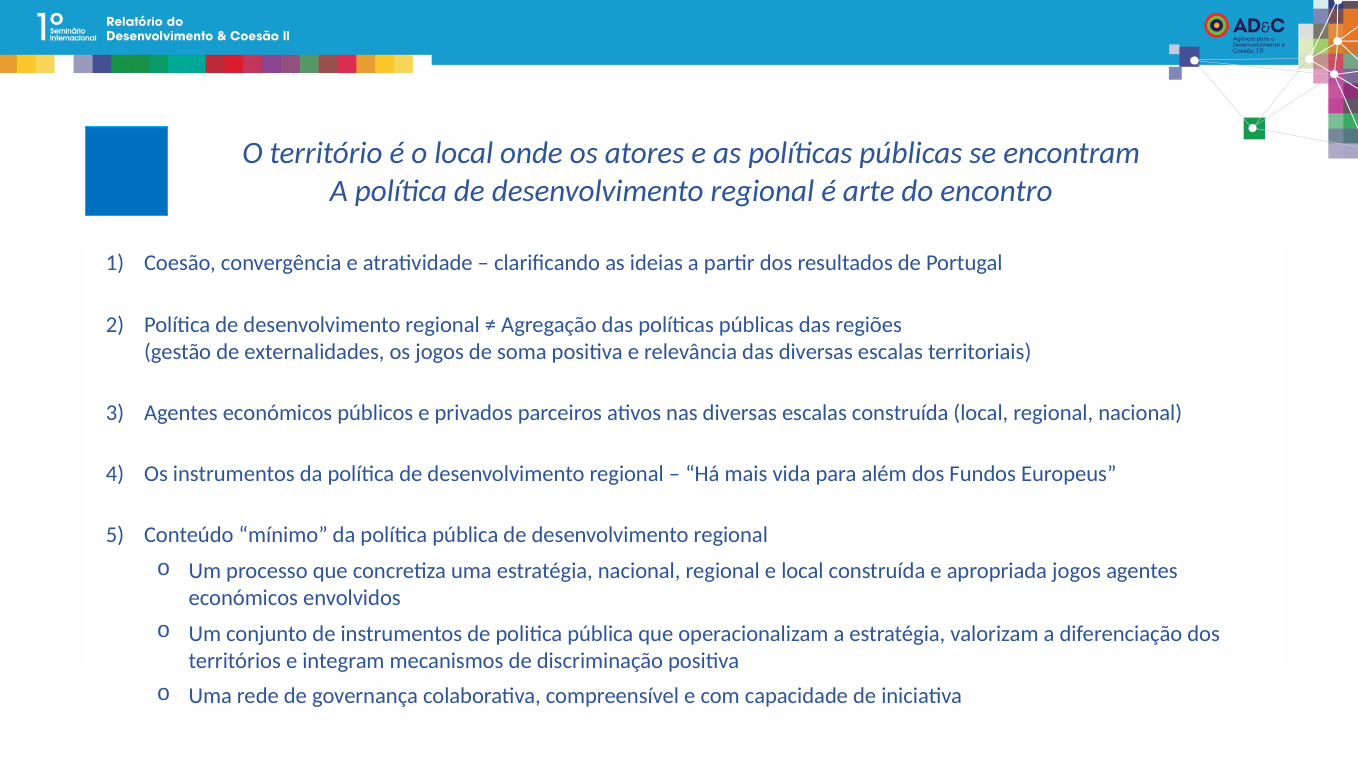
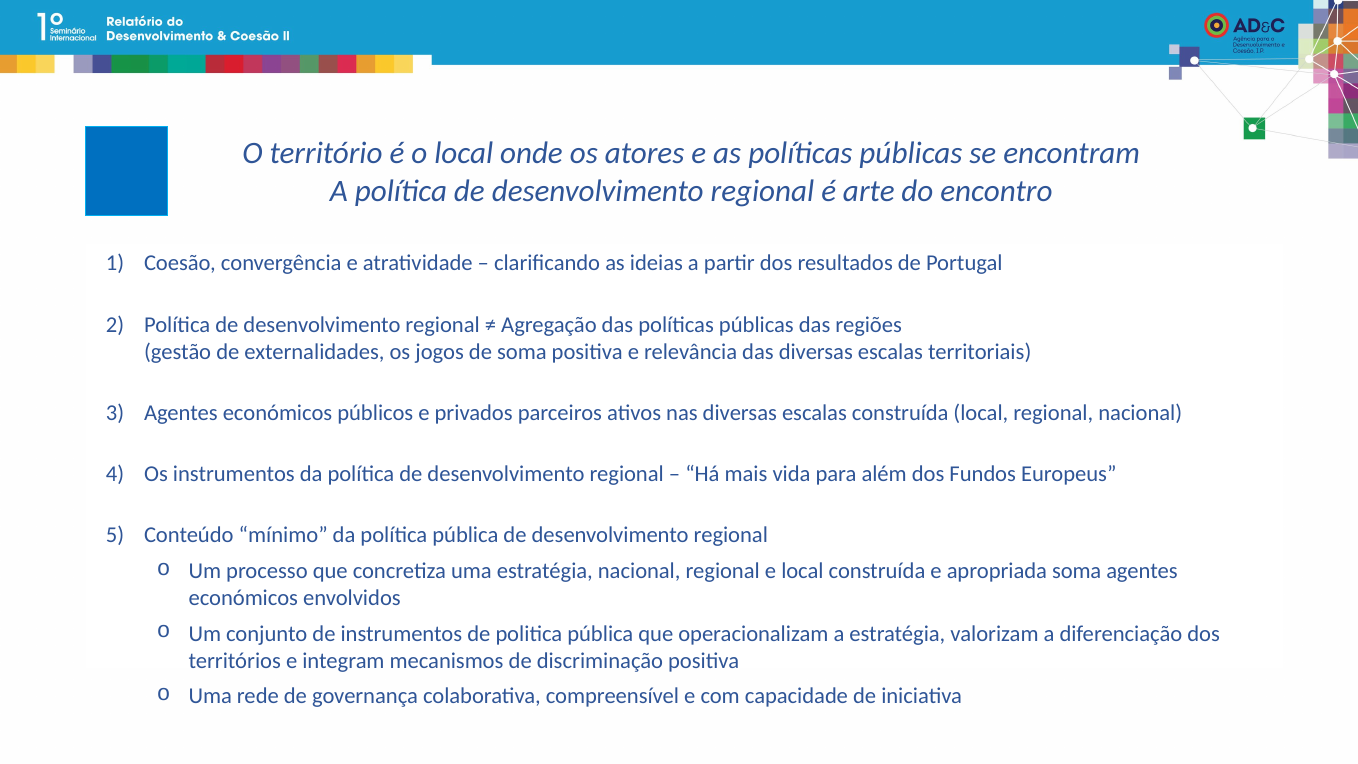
apropriada jogos: jogos -> soma (1077, 571)
